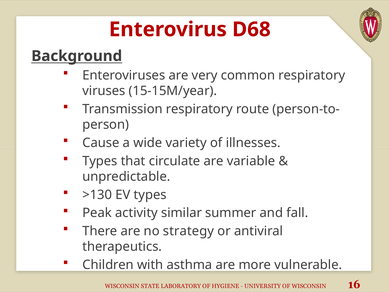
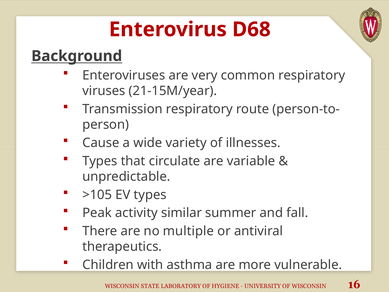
15-15M/year: 15-15M/year -> 21-15M/year (173, 91)
>130: >130 -> >105 (97, 195)
strategy: strategy -> multiple (188, 231)
